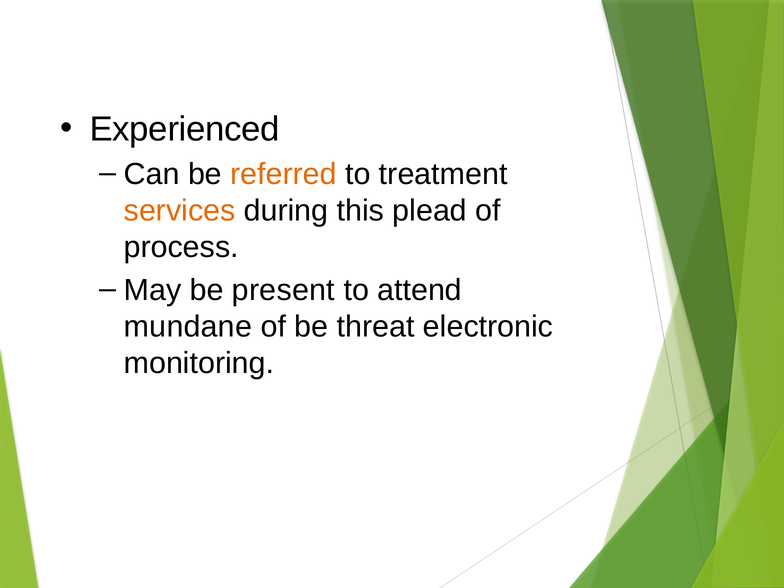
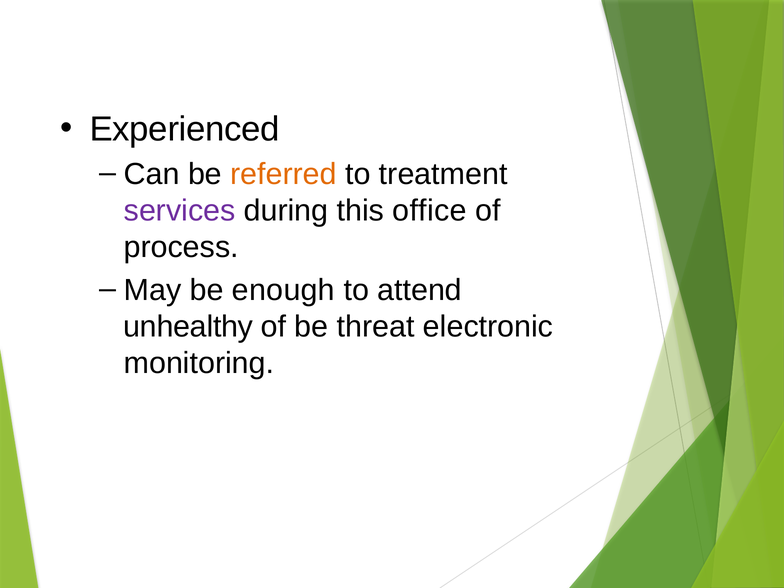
services colour: orange -> purple (180, 211)
plead: plead -> office (430, 211)
present: present -> enough (283, 290)
mundane: mundane -> unhealthy (188, 327)
